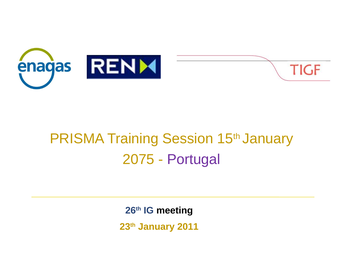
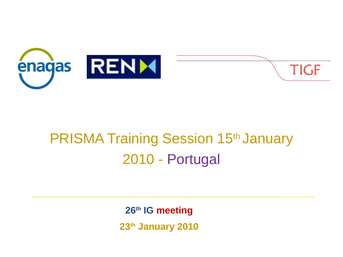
2075: 2075 -> 2010 (139, 159)
meeting colour: black -> red (175, 211)
23th January 2011: 2011 -> 2010 (188, 227)
